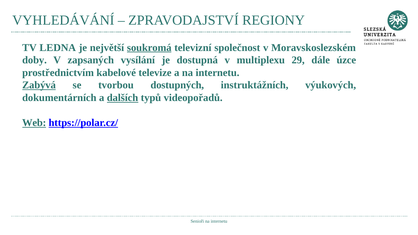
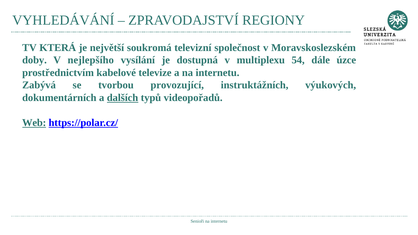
LEDNA: LEDNA -> KTERÁ (58, 48)
soukromá underline: present -> none (149, 48)
zapsaných: zapsaných -> nejlepšího (91, 60)
29: 29 -> 54 (298, 60)
Zabývá underline: present -> none (39, 85)
dostupných: dostupných -> provozující (177, 85)
